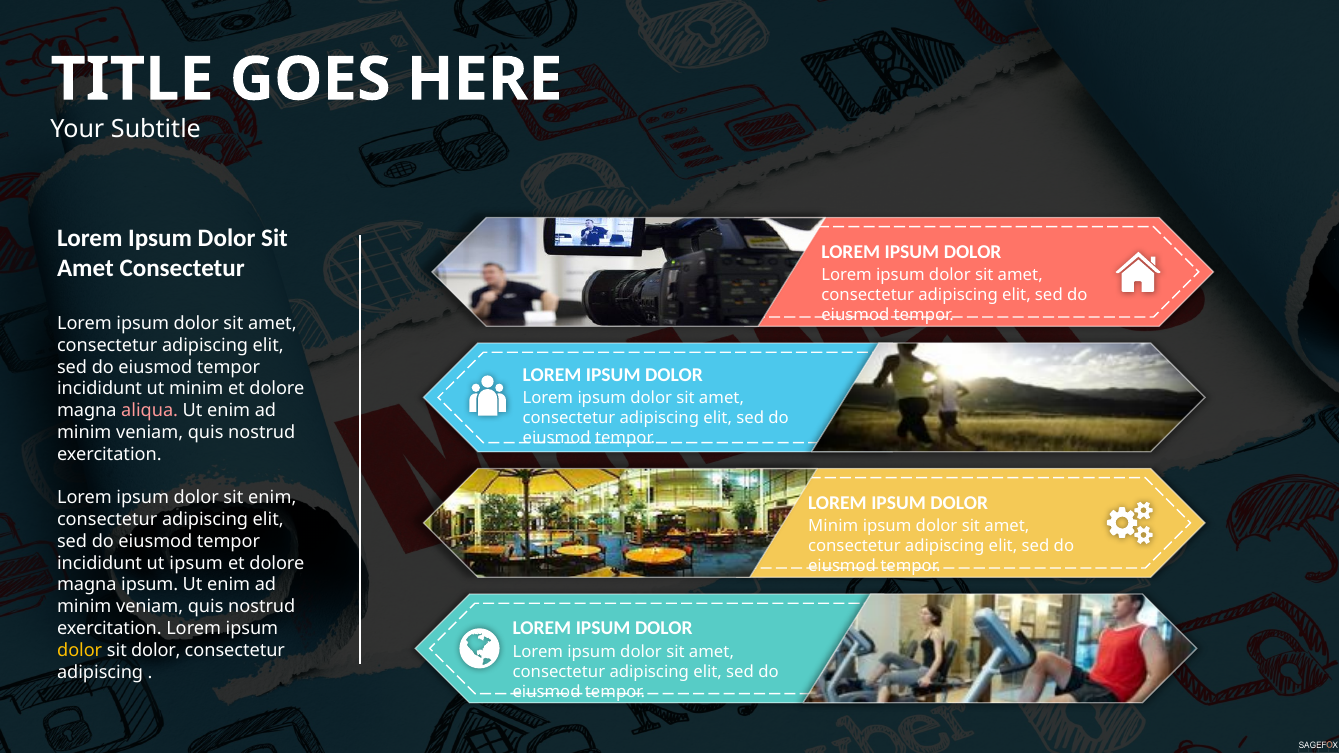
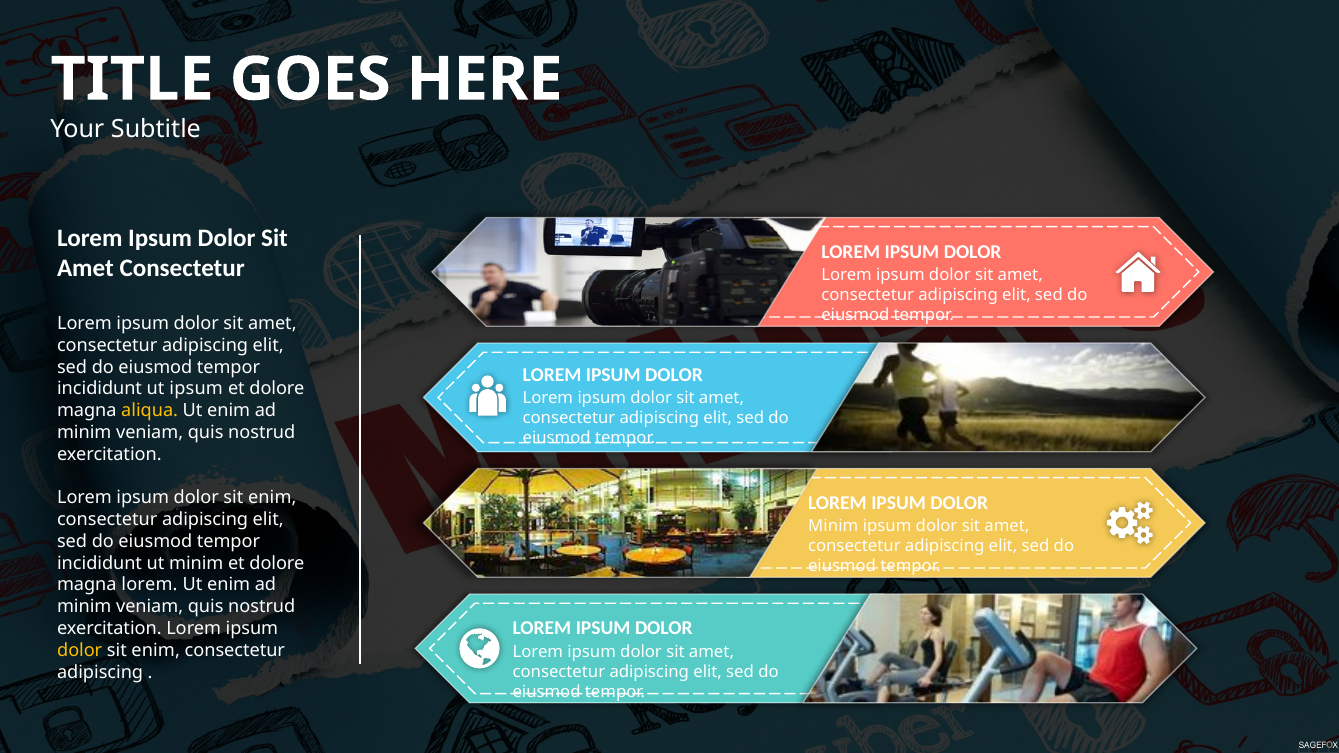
ut minim: minim -> ipsum (196, 389)
aliqua colour: pink -> yellow (150, 411)
ut ipsum: ipsum -> minim (196, 563)
magna ipsum: ipsum -> lorem (150, 585)
dolor: dolor -> enim (156, 650)
